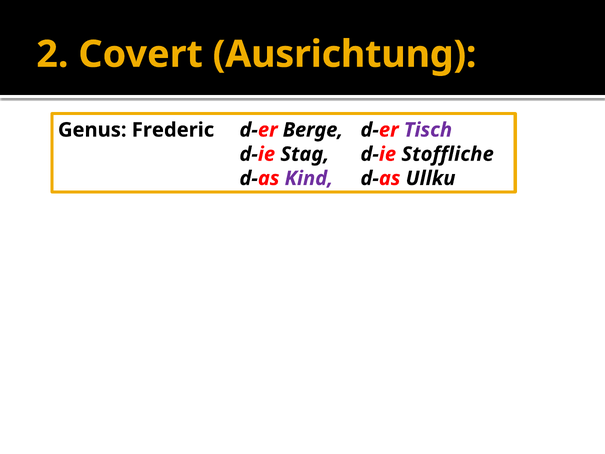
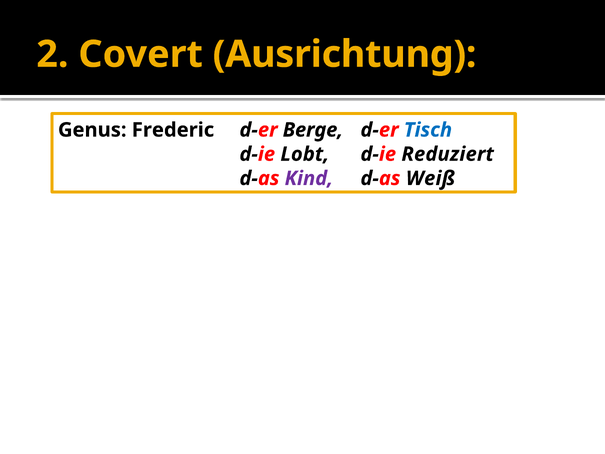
Tisch colour: purple -> blue (428, 130)
Stag: Stag -> Lobt (305, 154)
Stoffliche: Stoffliche -> Reduziert (448, 154)
Ullku: Ullku -> Weiß (430, 178)
